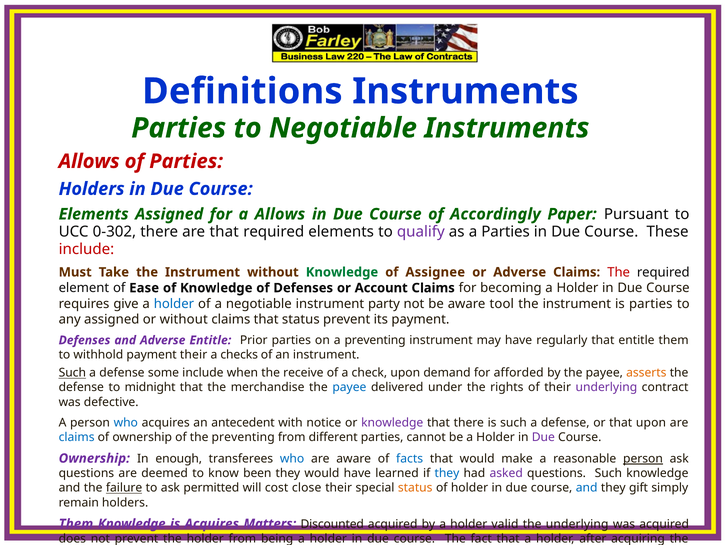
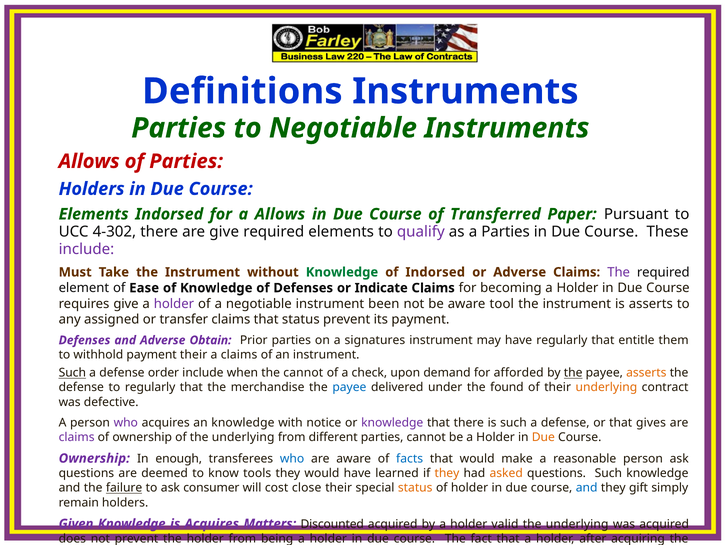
Elements Assigned: Assigned -> Indorsed (169, 214)
Accordingly: Accordingly -> Transferred (495, 214)
0-302: 0-302 -> 4-302 (114, 232)
are that: that -> give (224, 232)
include colour: red -> purple (86, 249)
of Assignee: Assignee -> Indorsed (435, 272)
The colour: red -> purple (619, 272)
Account: Account -> Indicate (381, 288)
holder colour: blue -> purple (174, 304)
party: party -> been (384, 304)
is parties: parties -> asserts (651, 304)
or without: without -> transfer (184, 320)
Adverse Entitle: Entitle -> Obtain (210, 340)
a preventing: preventing -> signatures (375, 340)
a checks: checks -> claims (239, 355)
some: some -> order (164, 373)
the receive: receive -> cannot (303, 373)
the underline: none -> present (573, 373)
to midnight: midnight -> regularly (150, 388)
rights: rights -> found (507, 388)
underlying colour: purple -> orange (606, 388)
who colour: blue -> purple (126, 423)
an antecedent: antecedent -> knowledge (243, 423)
that upon: upon -> gives (651, 423)
claims colour: blue -> purple (77, 437)
of the preventing: preventing -> underlying (243, 437)
Due colour: purple -> orange (543, 437)
person underline: present -> none (643, 459)
been: been -> tools (257, 474)
they colour: blue -> orange (447, 474)
asked colour: purple -> orange (506, 474)
permitted: permitted -> consumer (211, 488)
Them: Them -> Given (76, 524)
